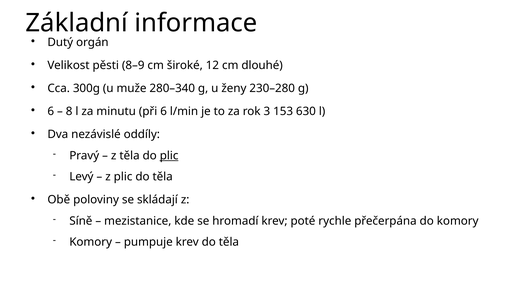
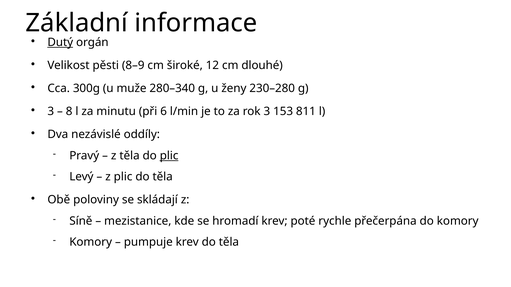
Dutý underline: none -> present (60, 43)
6: 6 -> 3 (51, 112)
630: 630 -> 811 (306, 112)
